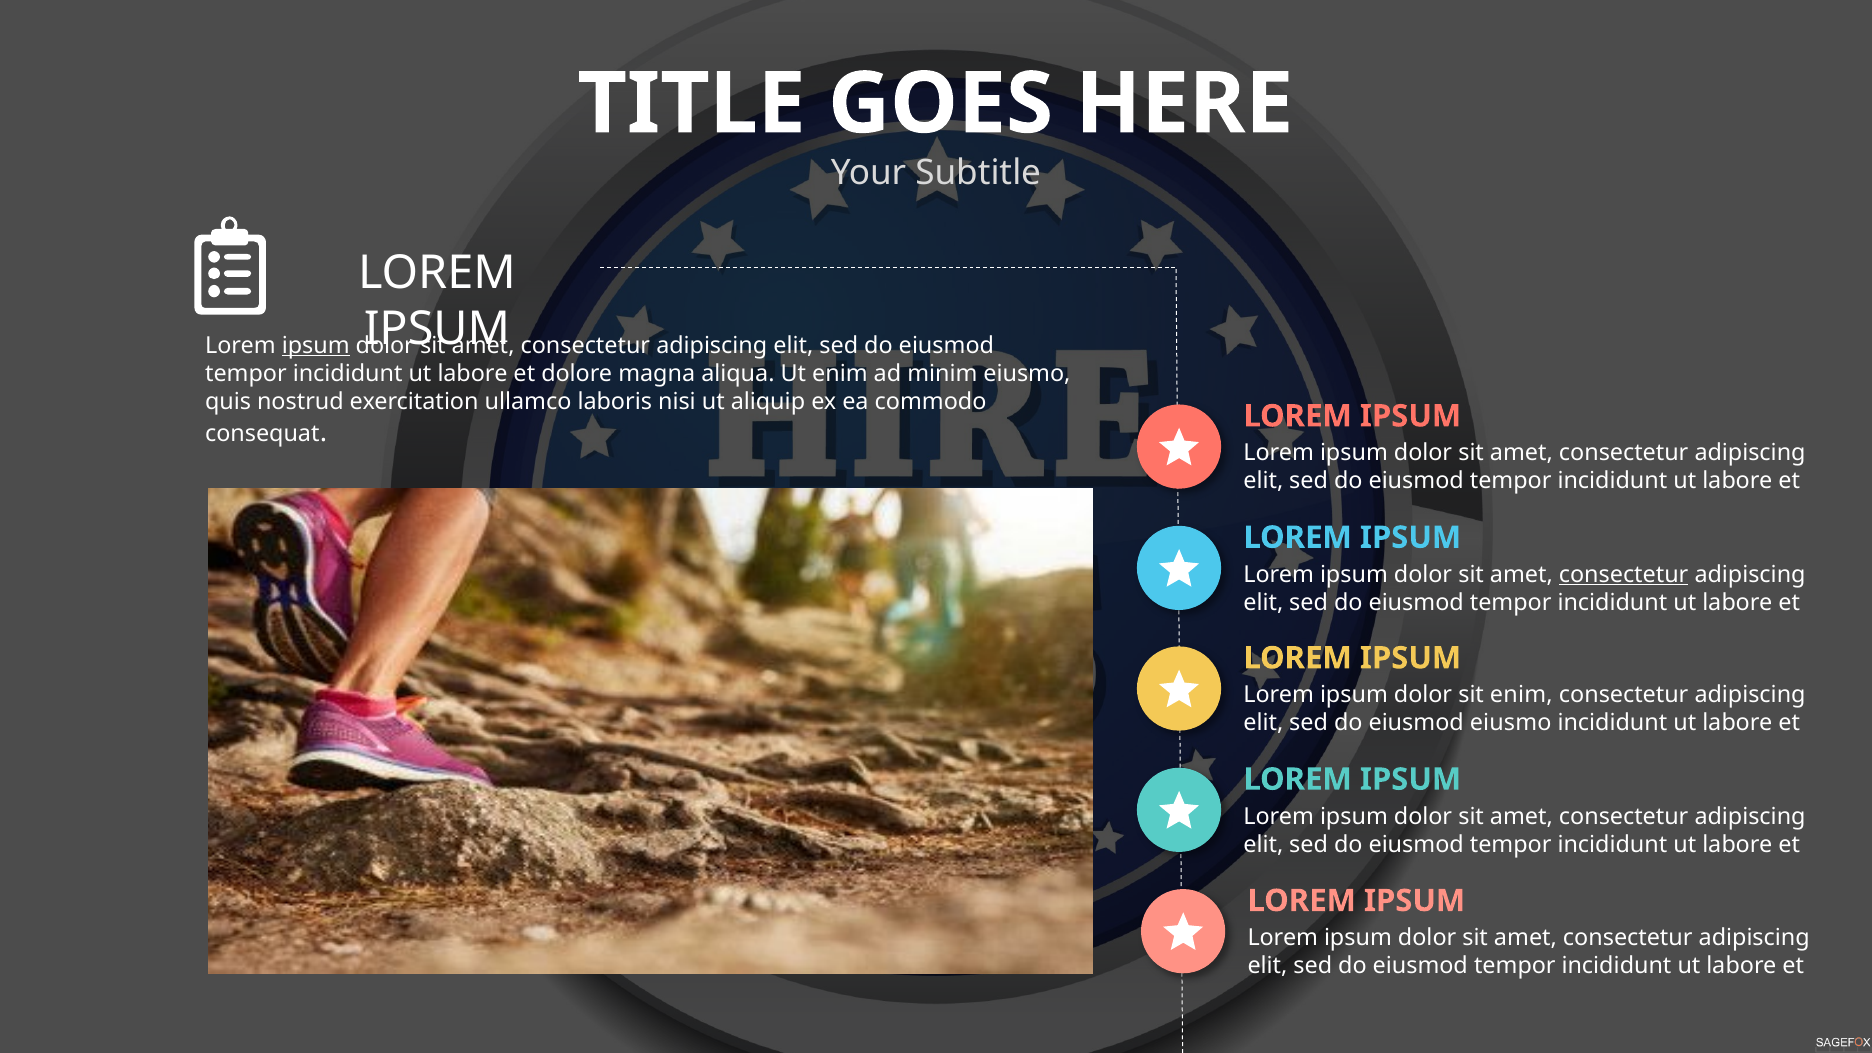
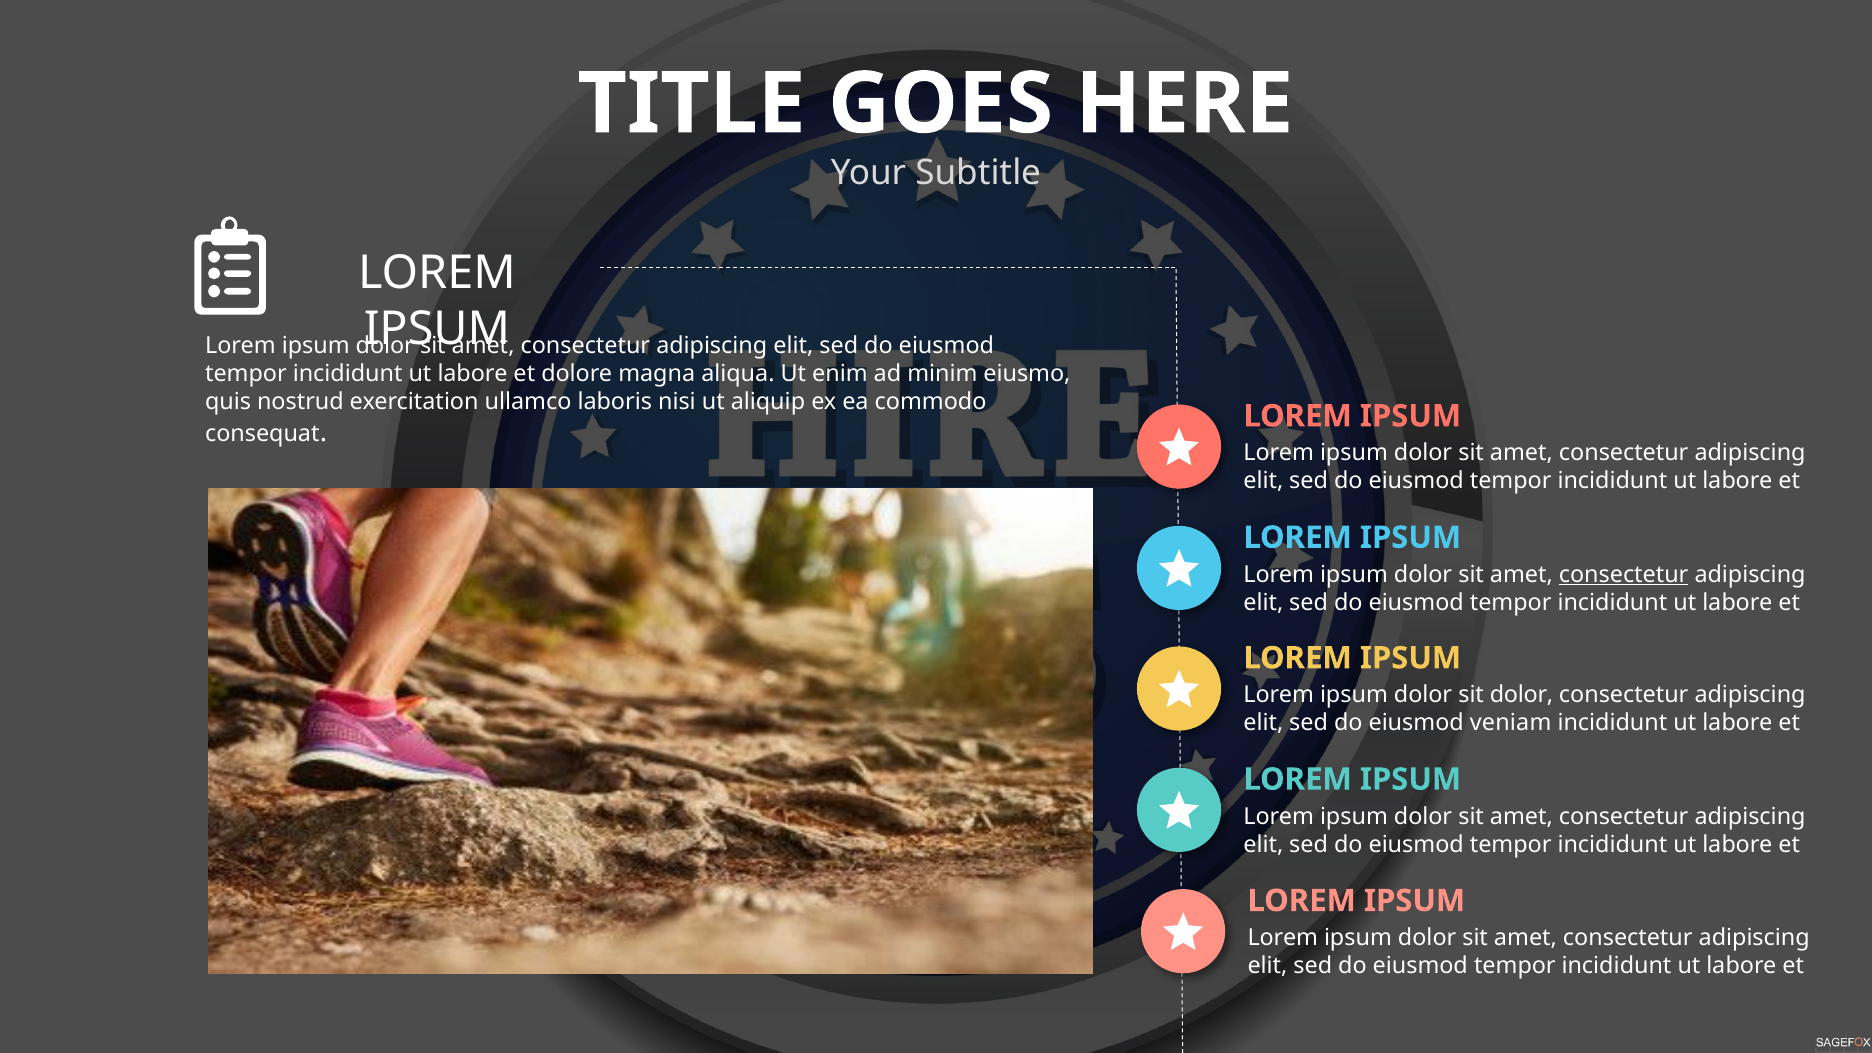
ipsum underline: present -> none (316, 345)
sit enim: enim -> dolor (1522, 695)
eiusmod eiusmo: eiusmo -> veniam (1511, 723)
